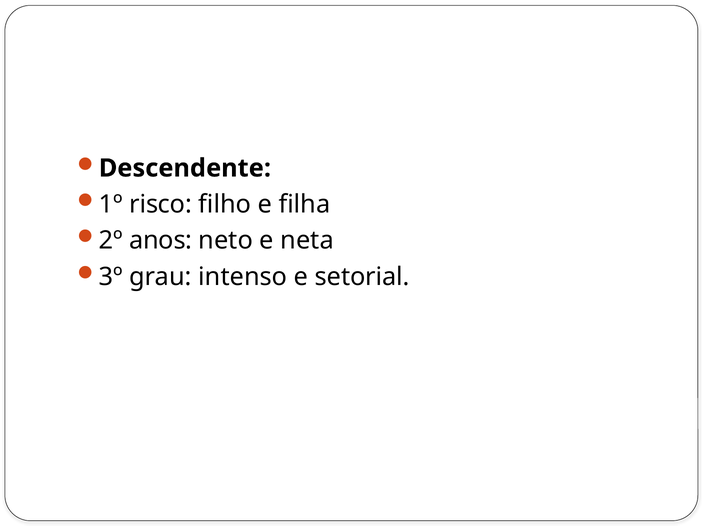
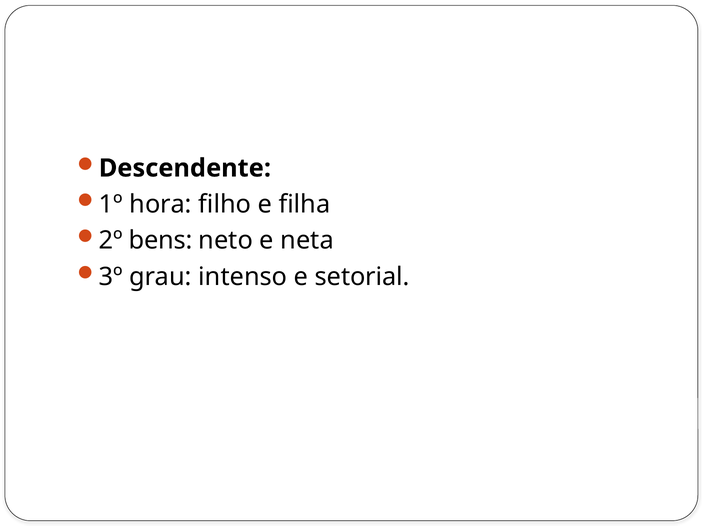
risco: risco -> hora (161, 204)
anos: anos -> bens (161, 240)
